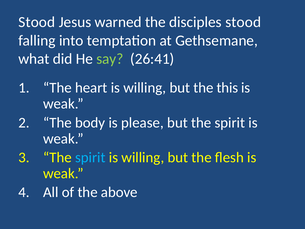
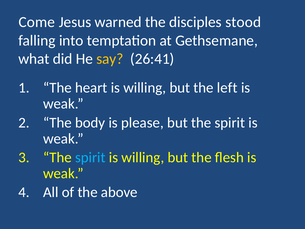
Stood: Stood -> Come (37, 22)
say colour: light green -> yellow (110, 59)
this: this -> left (227, 88)
